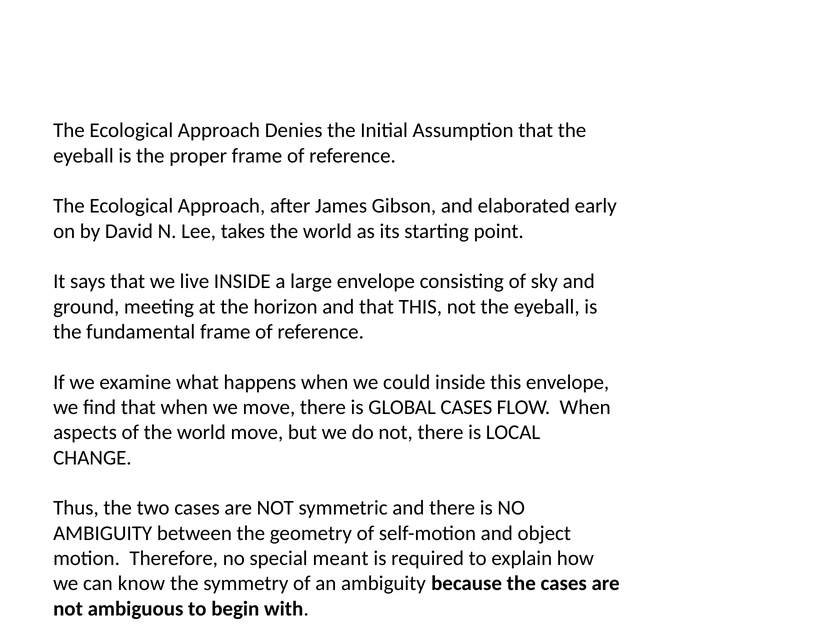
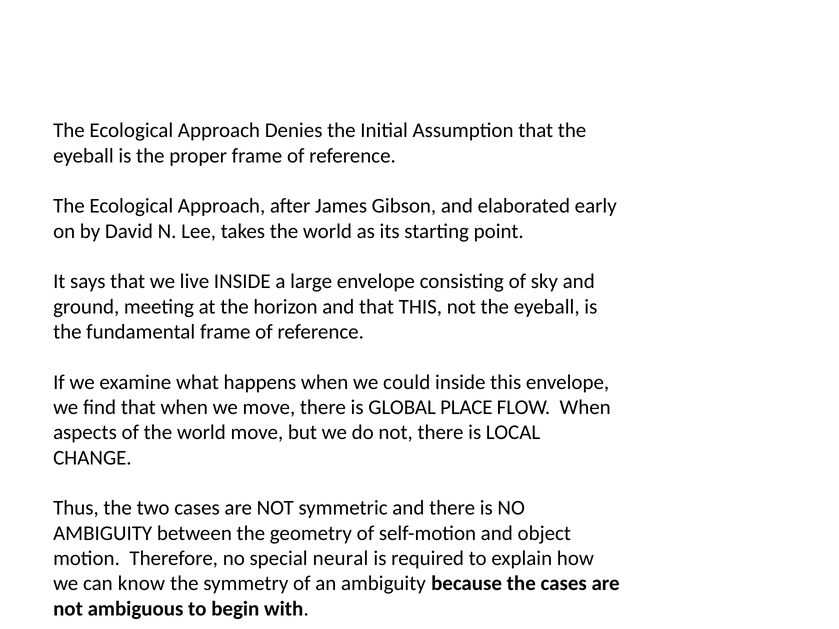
GLOBAL CASES: CASES -> PLACE (466, 407)
meant: meant -> neural (341, 559)
